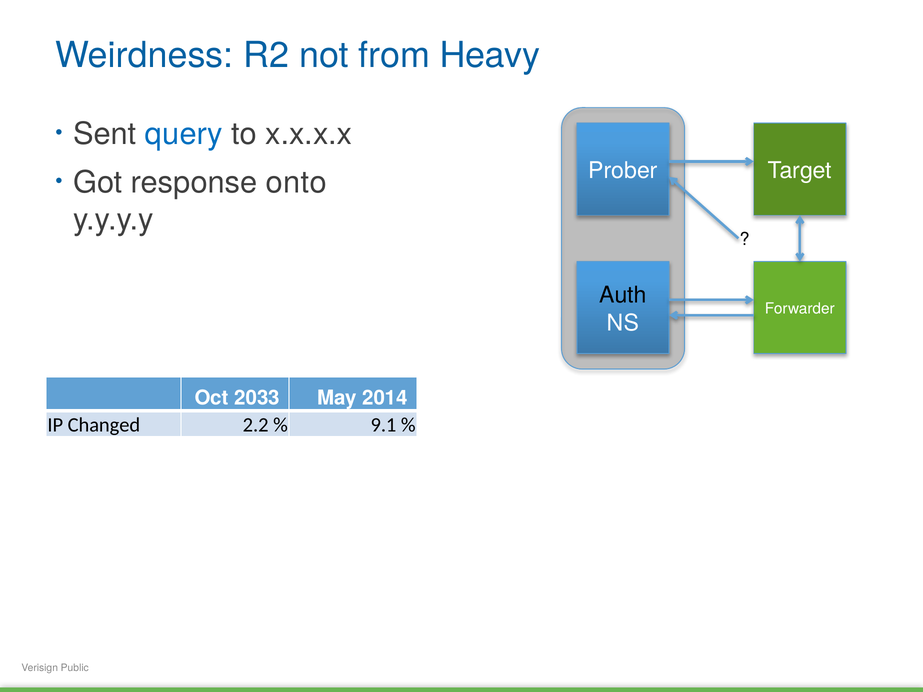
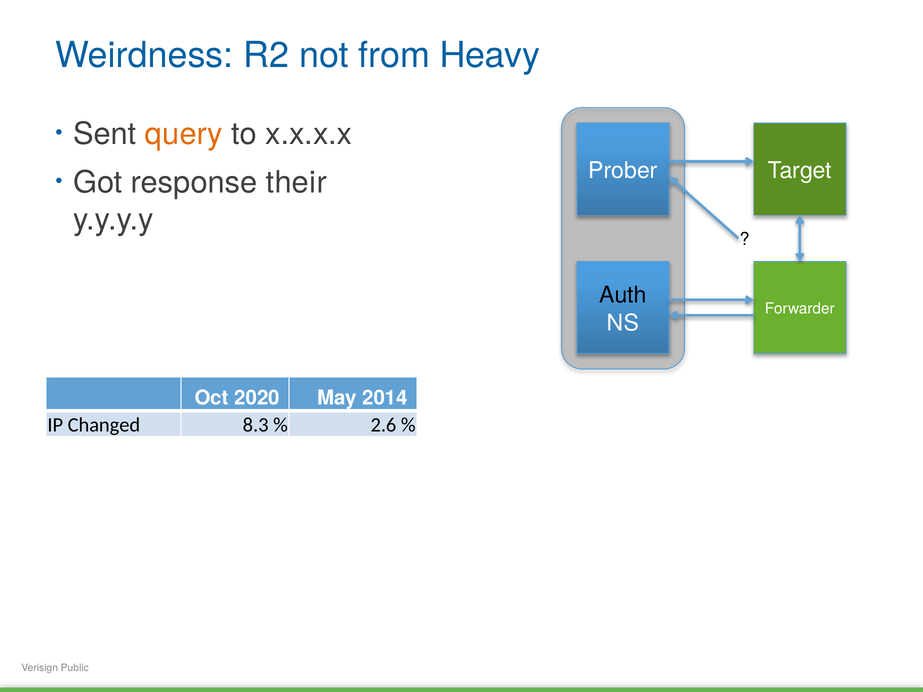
query colour: blue -> orange (184, 134)
onto: onto -> their (296, 183)
2033: 2033 -> 2020 (257, 398)
2.2: 2.2 -> 8.3 (256, 425)
9.1: 9.1 -> 2.6 (383, 425)
